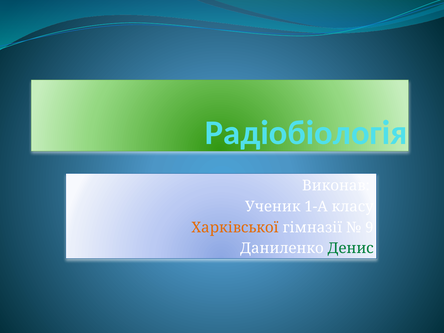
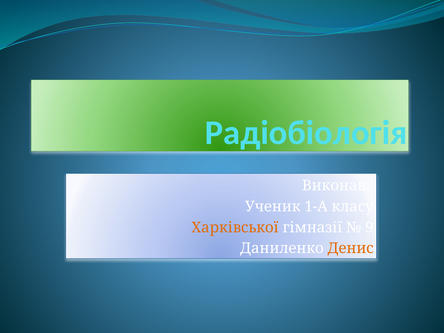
Денис colour: green -> orange (351, 248)
